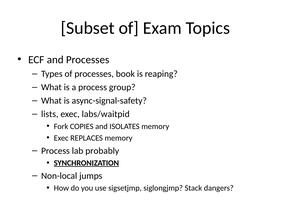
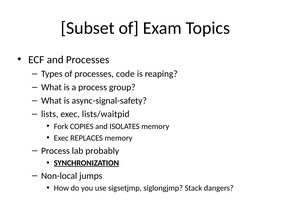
book: book -> code (125, 74)
labs/waitpid: labs/waitpid -> lists/waitpid (106, 114)
